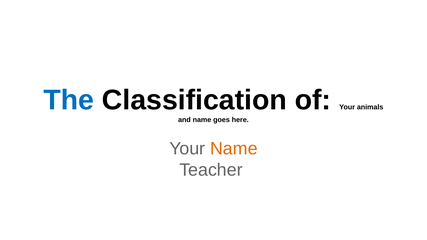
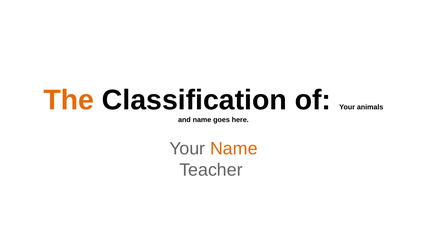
The colour: blue -> orange (69, 100)
